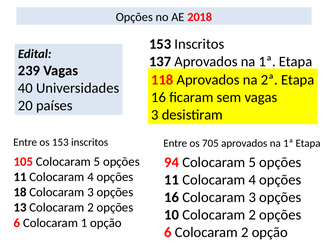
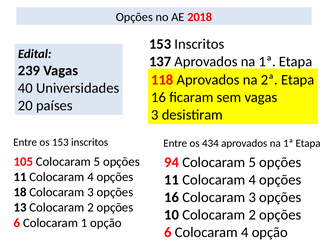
705: 705 -> 434 (210, 143)
6 Colocaram 2: 2 -> 4 (245, 232)
